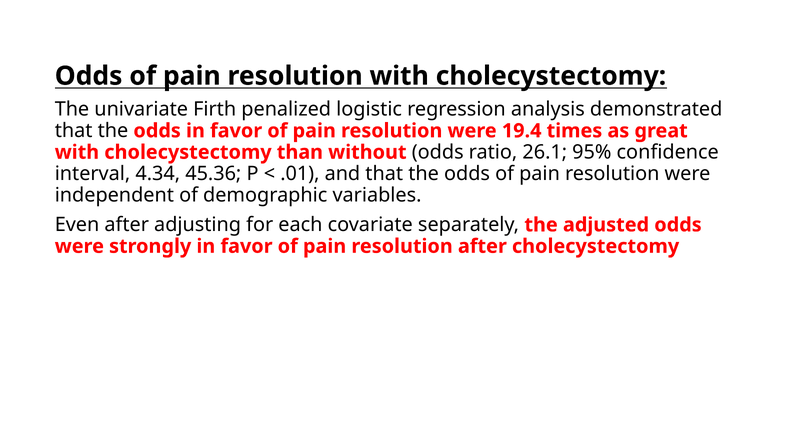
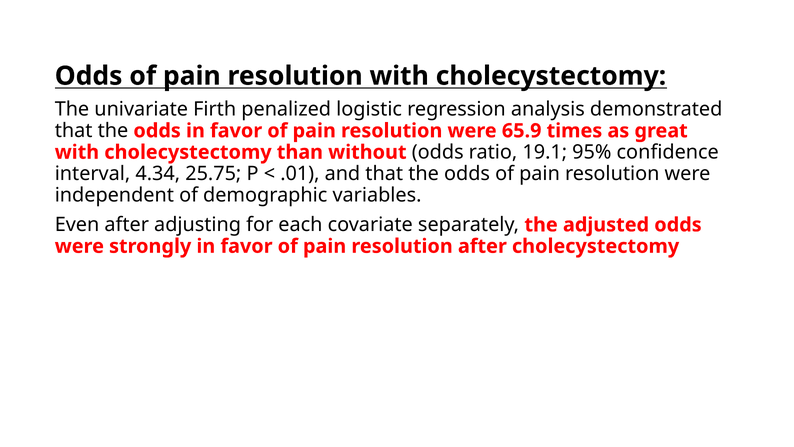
19.4: 19.4 -> 65.9 (522, 131)
26.1: 26.1 -> 19.1 (545, 152)
45.36: 45.36 -> 25.75 (213, 174)
